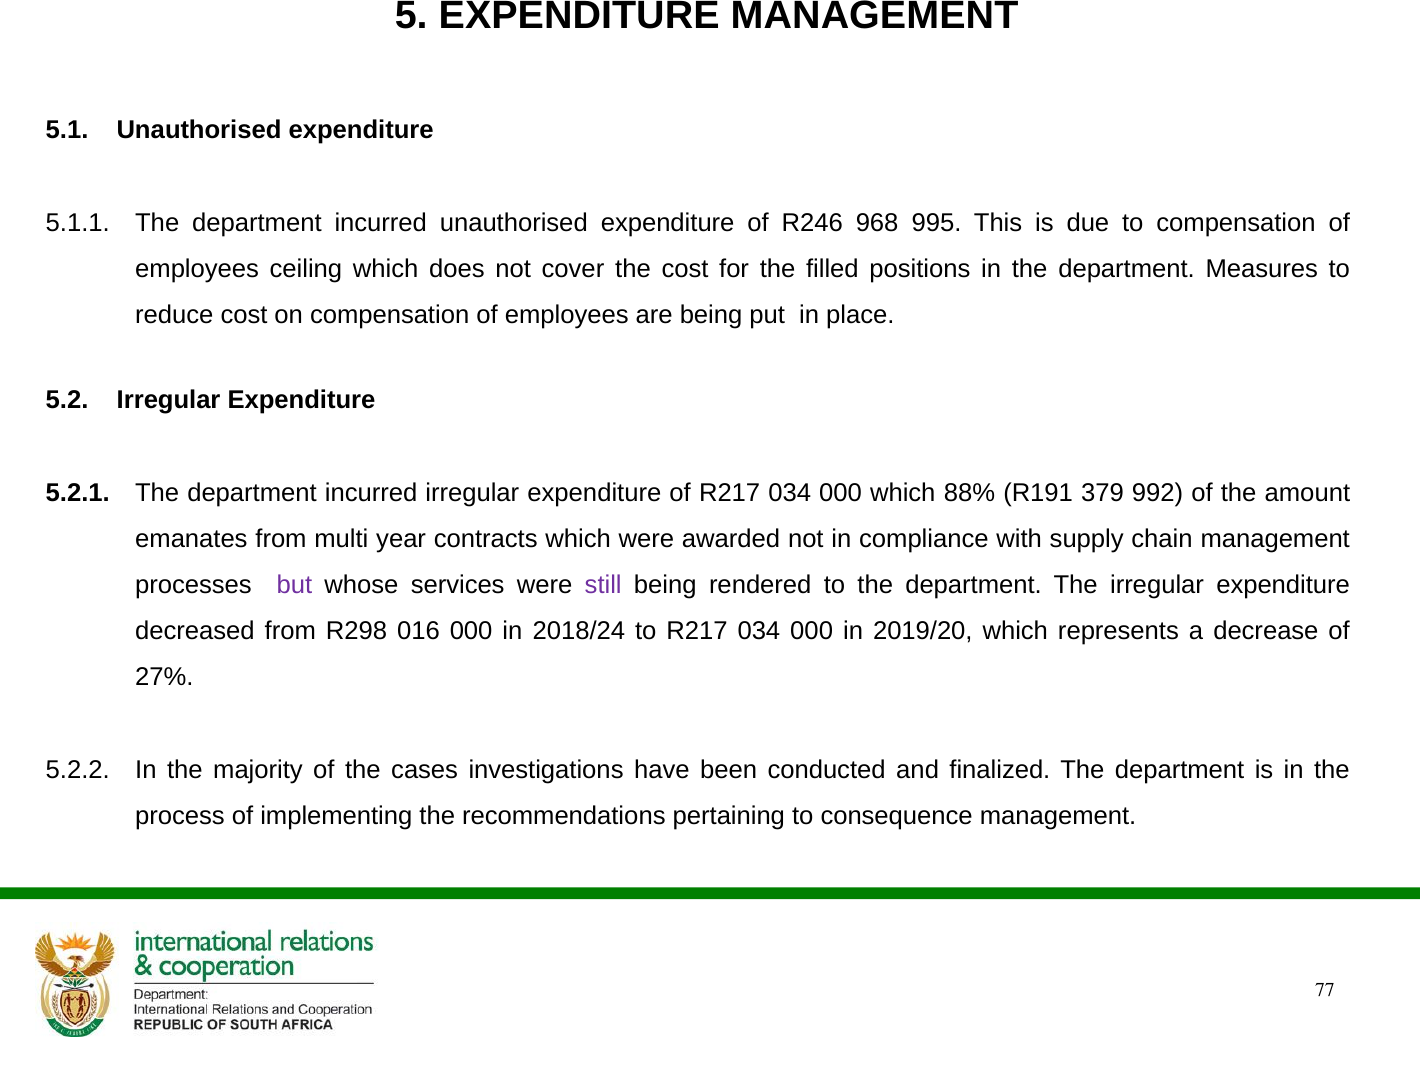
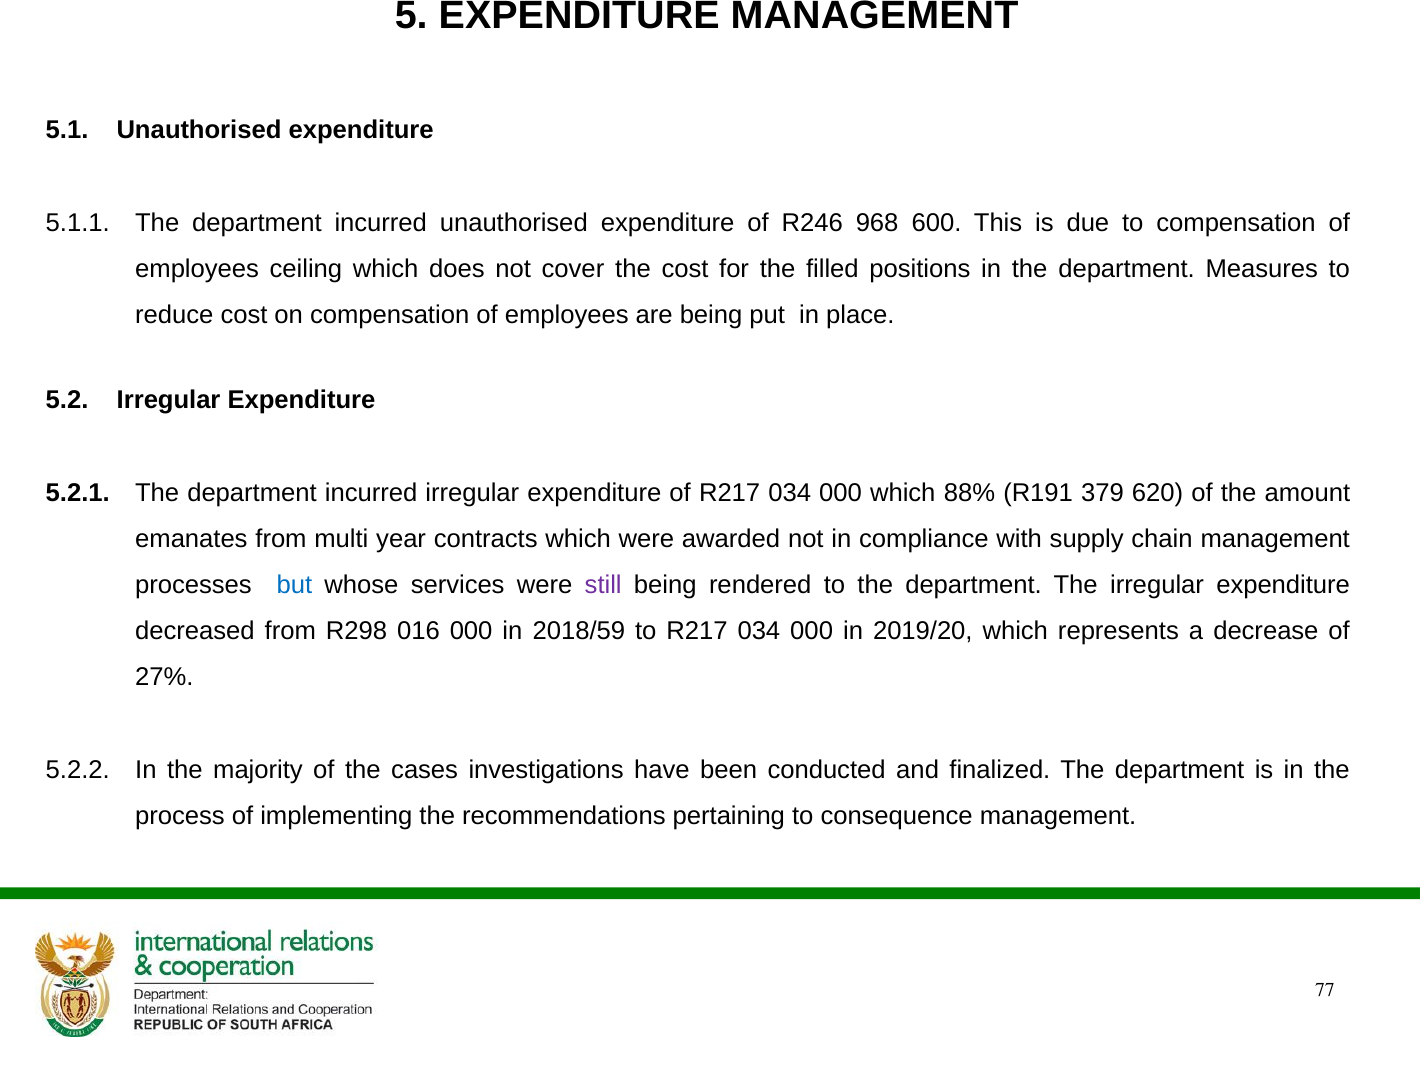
995: 995 -> 600 (937, 223)
992: 992 -> 620 (1158, 493)
but colour: purple -> blue (294, 585)
2018/24: 2018/24 -> 2018/59 (579, 631)
